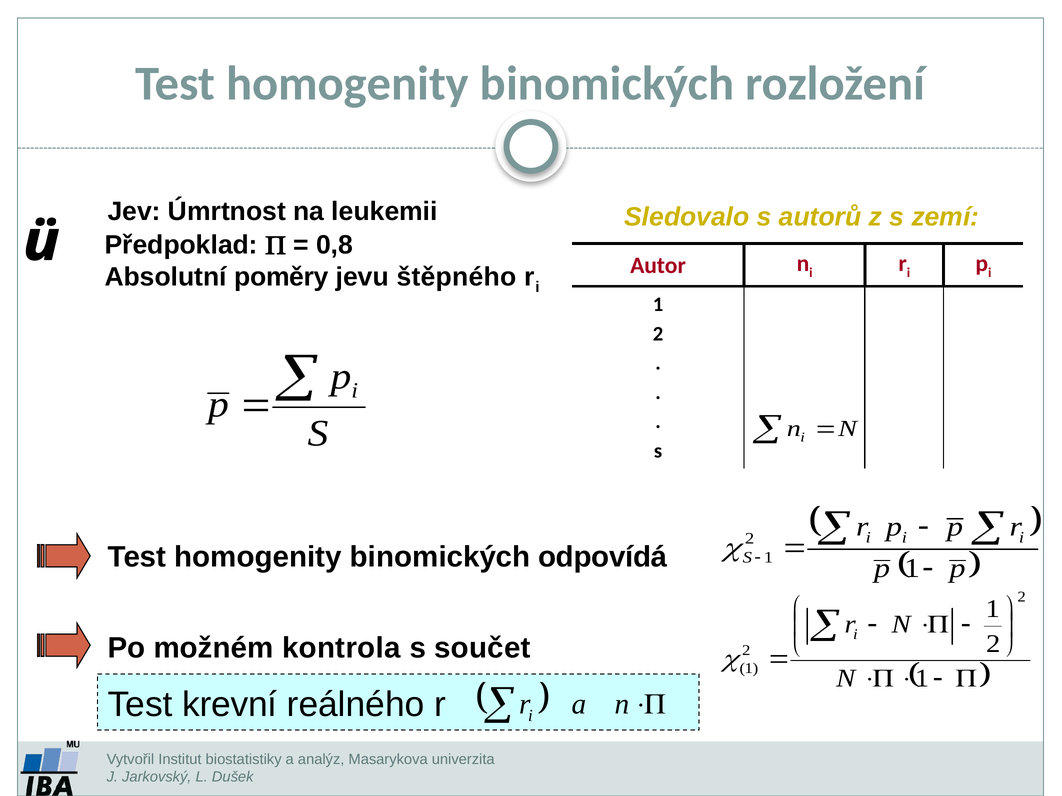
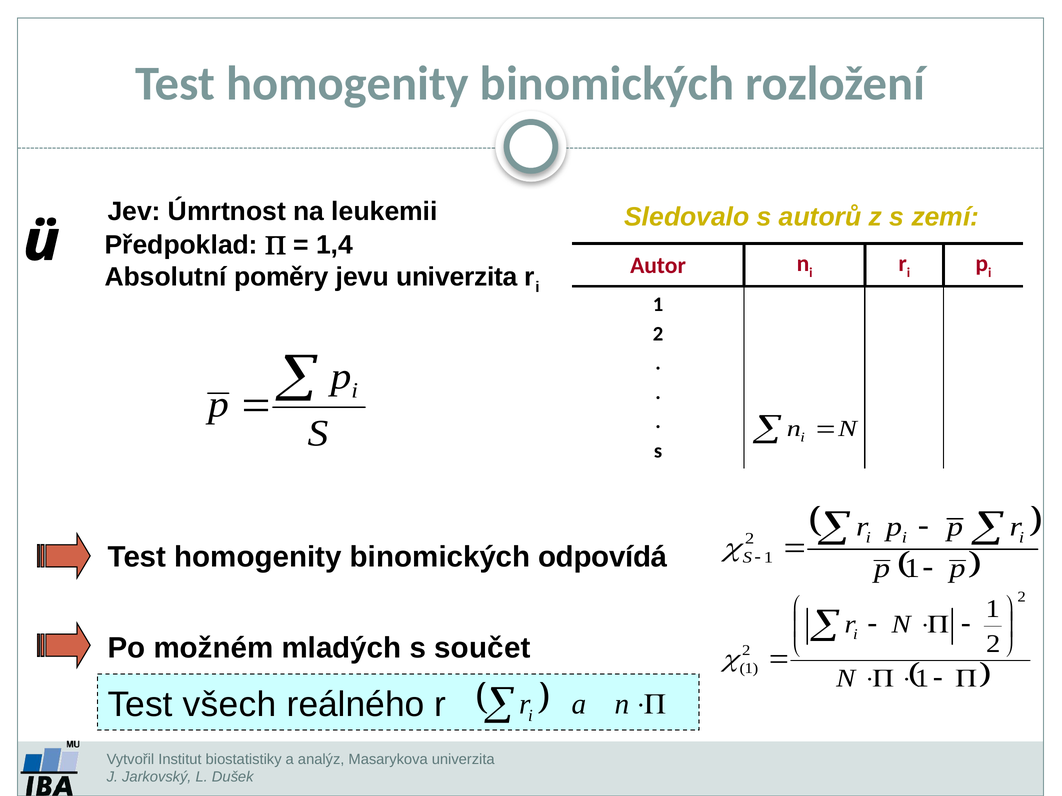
0,8: 0,8 -> 1,4 (335, 245)
jevu štěpného: štěpného -> univerzita (457, 277)
kontrola: kontrola -> mladých (341, 649)
krevní: krevní -> všech (230, 705)
